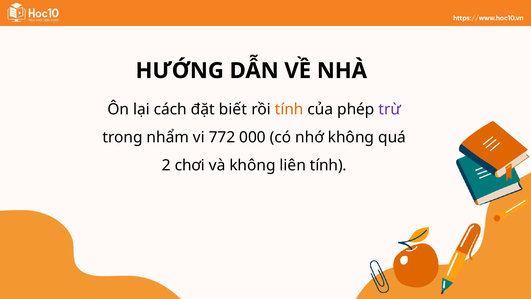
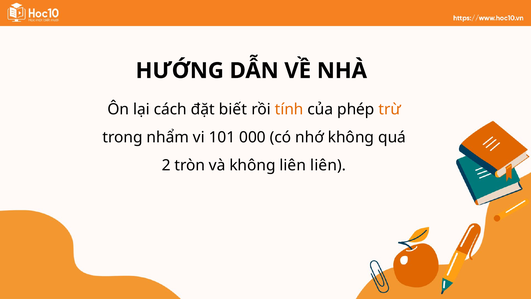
trừ colour: purple -> orange (390, 109)
772: 772 -> 101 (222, 137)
chơi: chơi -> tròn (190, 165)
liên tính: tính -> liên (328, 165)
